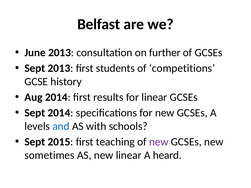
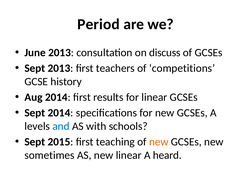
Belfast: Belfast -> Period (99, 24)
further: further -> discuss (165, 53)
students: students -> teachers (115, 68)
new colour: purple -> orange (159, 142)
